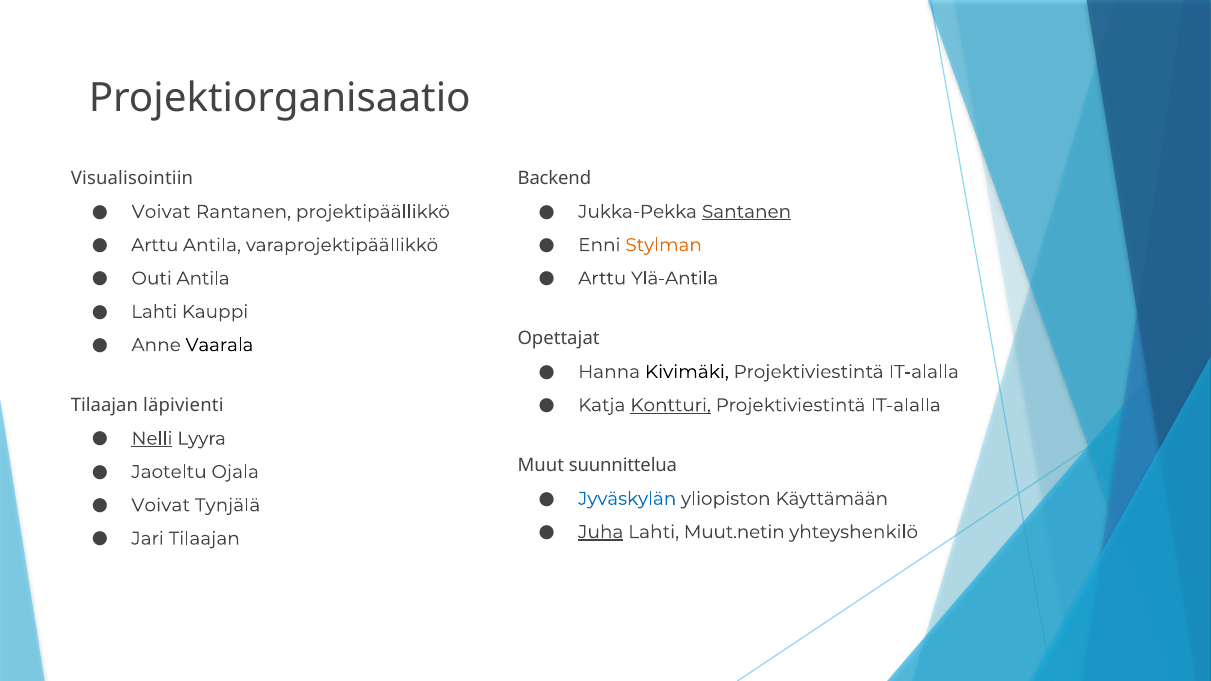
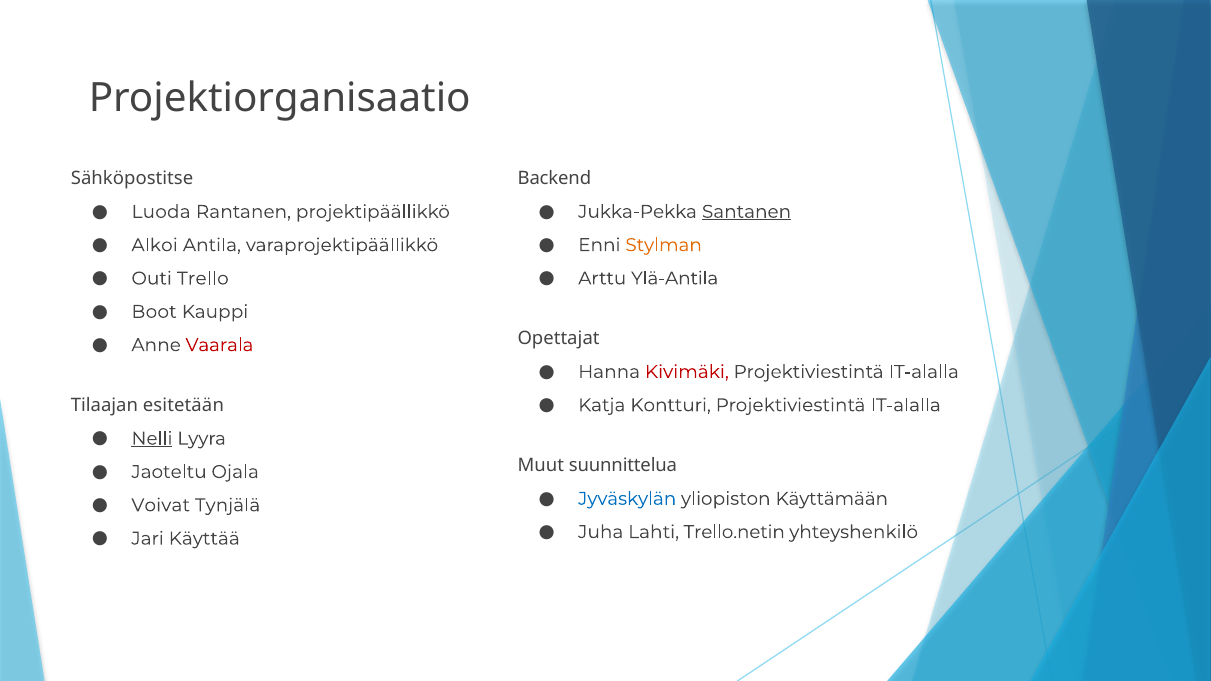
Visualisointiin: Visualisointiin -> Sähköpostitse (132, 179)
Voivat: Voivat -> Luoda (161, 212)
Arttu: Arttu -> Alkoi (155, 245)
Outi Antila: Antila -> Trello (203, 279)
Lahti: Lahti -> Boot (154, 312)
Vaarala colour: black -> red (220, 345)
Kivimäki colour: black -> red (687, 372)
Kontturi underline: present -> none (671, 405)
läpivienti: läpivienti -> esitetään (183, 405)
Juha underline: present -> none (601, 532)
Muut.netin: Muut.netin -> Trello.netin (734, 532)
Jari Tilaajan: Tilaajan -> Käyttää (204, 539)
